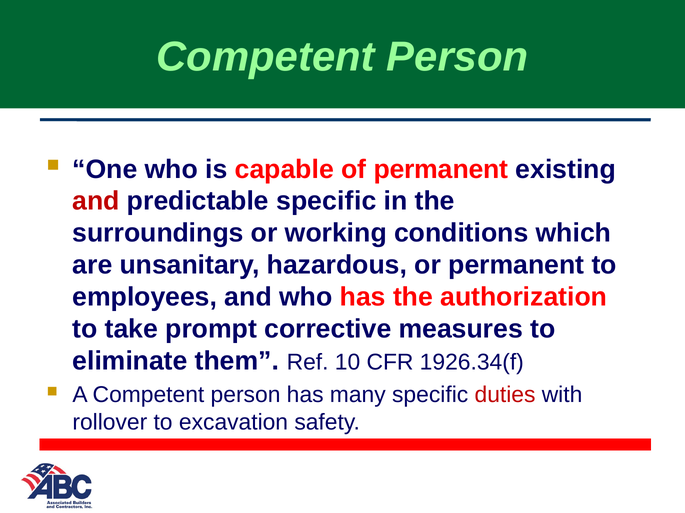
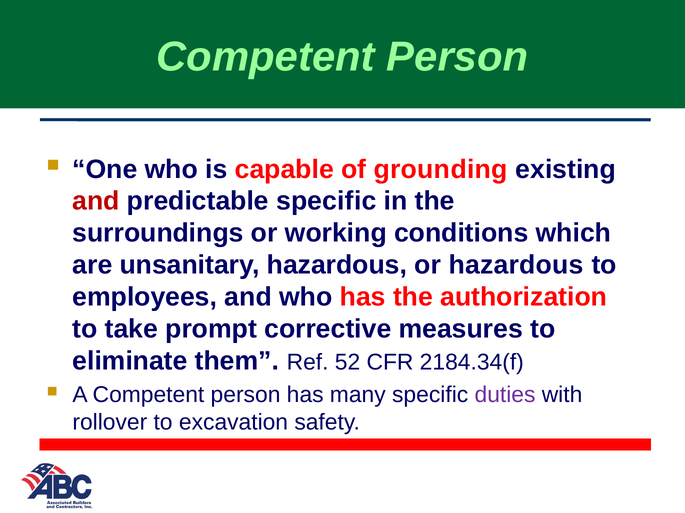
of permanent: permanent -> grounding (441, 169)
or permanent: permanent -> hazardous (516, 265)
10: 10 -> 52 (348, 363)
1926.34(f: 1926.34(f -> 2184.34(f (472, 363)
duties colour: red -> purple (505, 395)
